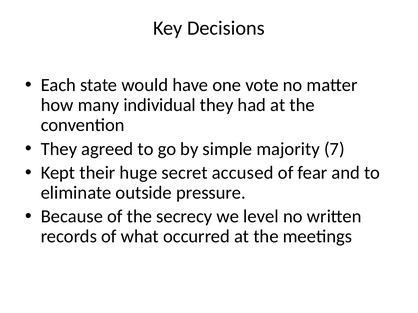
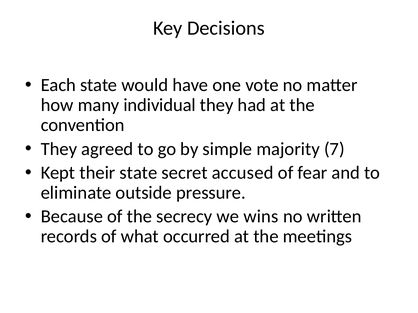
their huge: huge -> state (139, 173)
level: level -> wins (261, 217)
